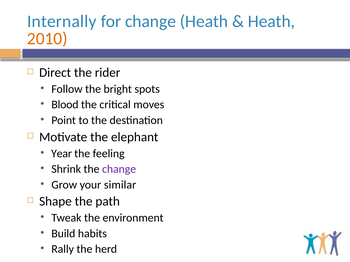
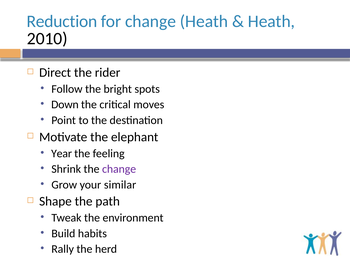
Internally: Internally -> Reduction (62, 21)
2010 colour: orange -> black (47, 39)
Blood: Blood -> Down (65, 105)
